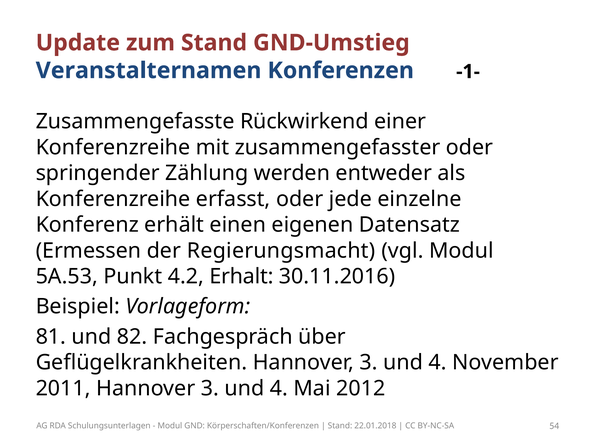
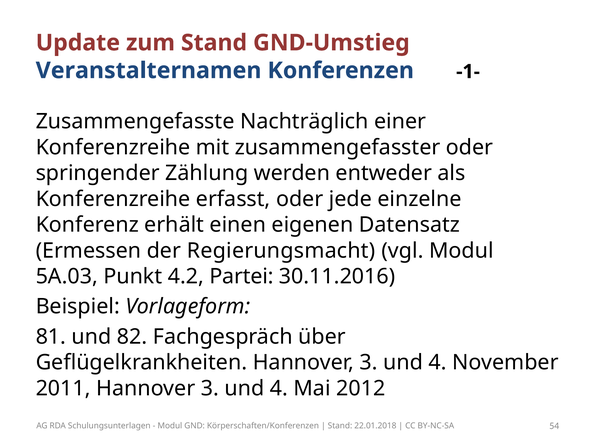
Rückwirkend: Rückwirkend -> Nachträglich (304, 122)
5A.53: 5A.53 -> 5A.03 (67, 277)
Erhalt: Erhalt -> Partei (241, 277)
